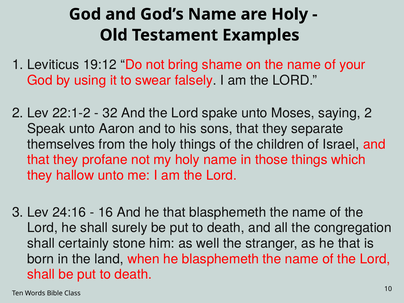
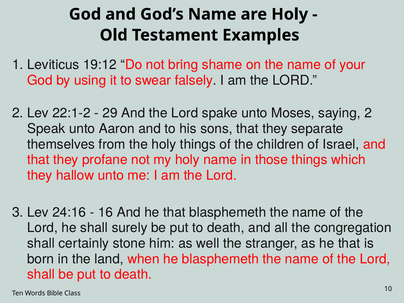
32: 32 -> 29 (110, 113)
